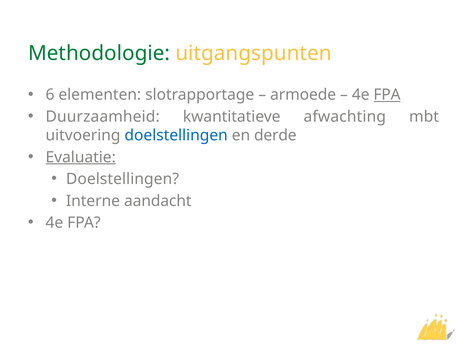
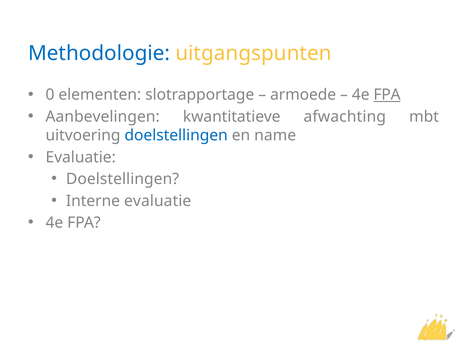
Methodologie colour: green -> blue (99, 53)
6: 6 -> 0 (50, 95)
Duurzaamheid: Duurzaamheid -> Aanbevelingen (103, 116)
derde: derde -> name (275, 135)
Evaluatie underline: present -> none (81, 157)
Interne aandacht: aandacht -> evaluatie (158, 200)
